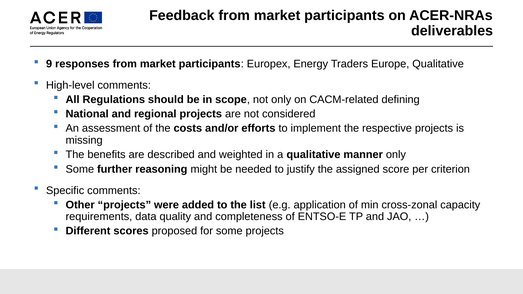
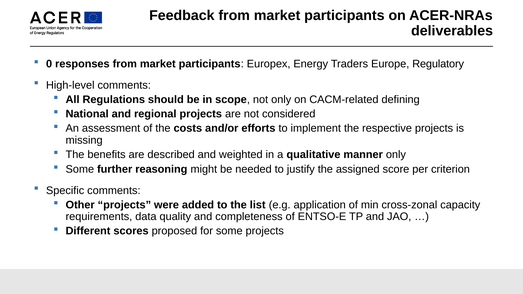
9: 9 -> 0 (49, 64)
Europe Qualitative: Qualitative -> Regulatory (438, 64)
